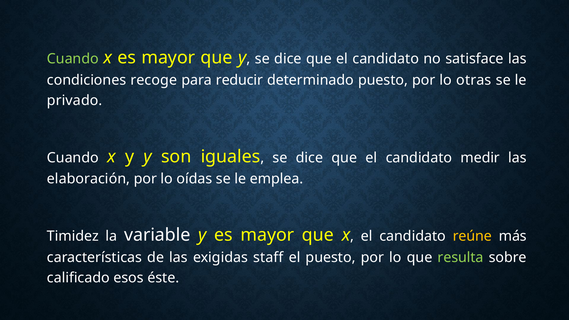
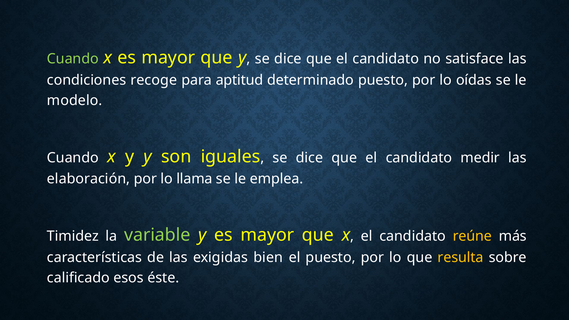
reducir: reducir -> aptitud (239, 80)
otras: otras -> oídas (474, 80)
privado: privado -> modelo (75, 101)
oídas: oídas -> llama (194, 179)
variable colour: white -> light green (157, 235)
staff: staff -> bien (268, 257)
resulta colour: light green -> yellow (461, 257)
